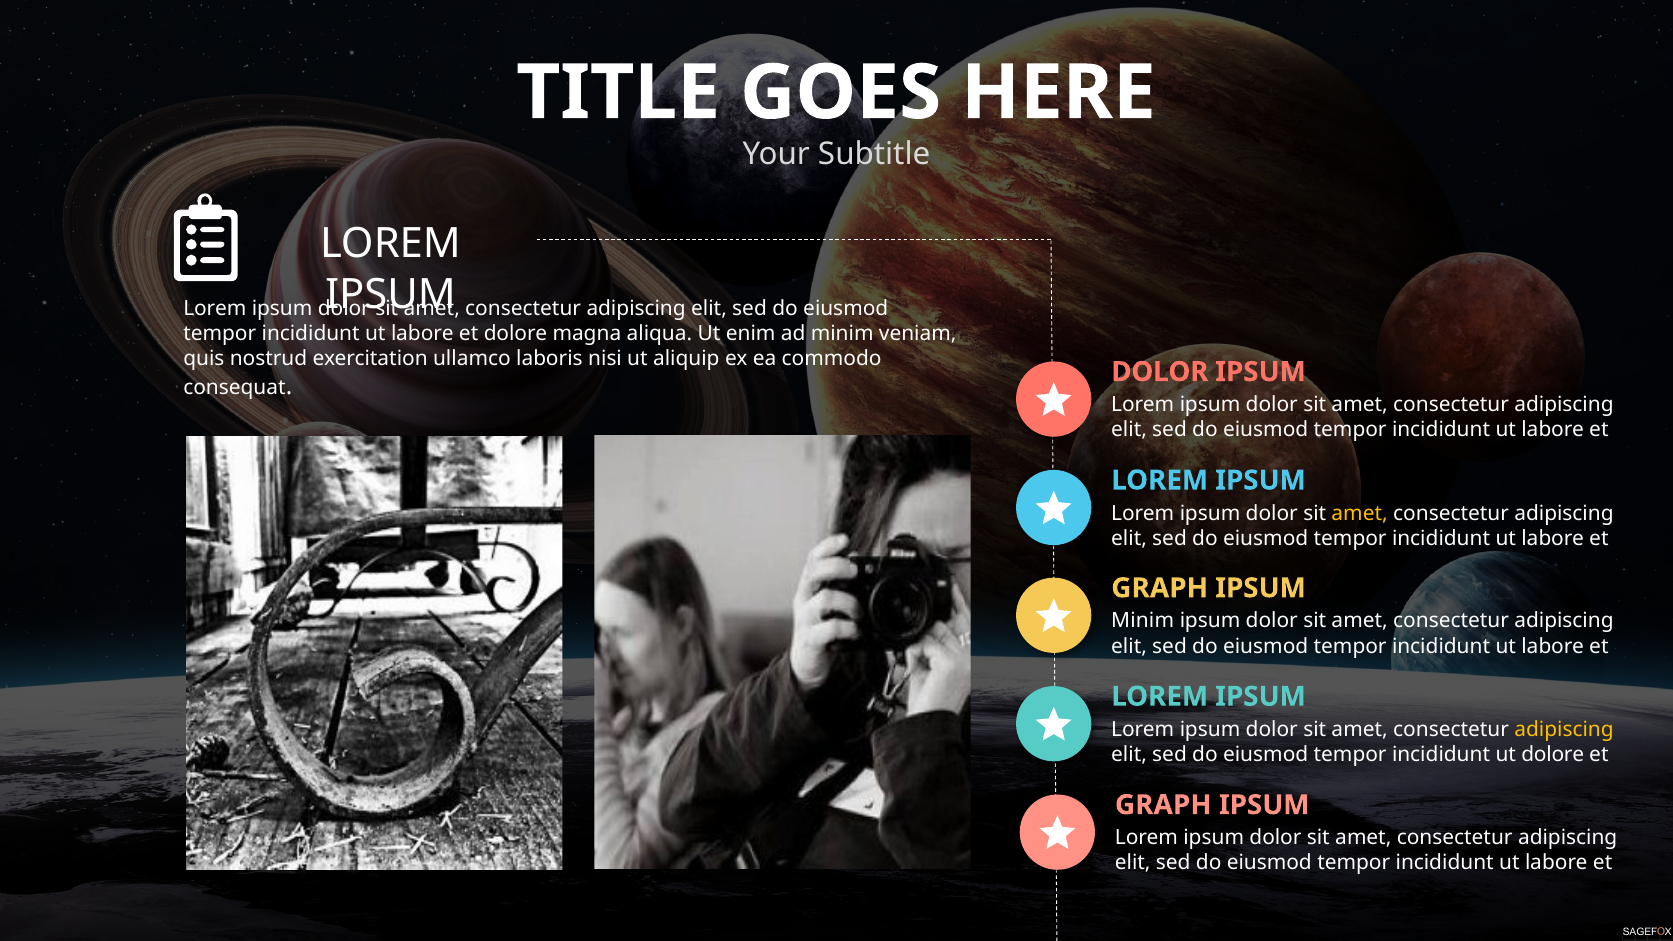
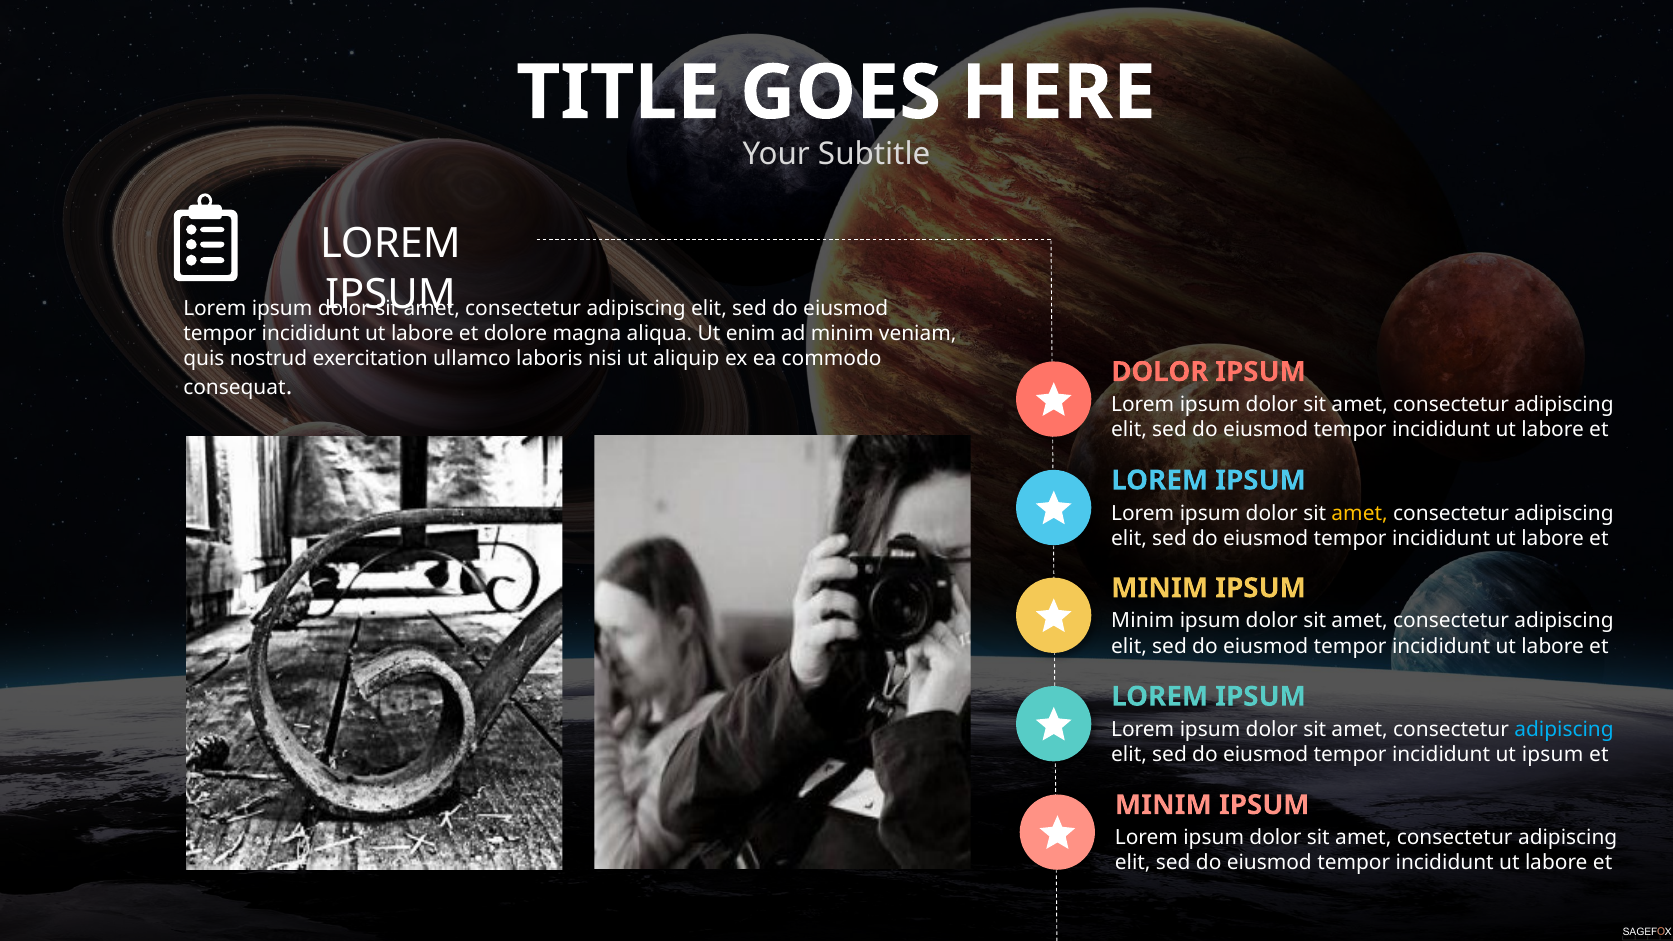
GRAPH: GRAPH -> MINIM (1160, 588)
adipiscing colour: yellow -> light blue (1564, 730)
ut dolore: dolore -> ipsum (1553, 755)
GRAPH: GRAPH -> MINIM (1163, 805)
